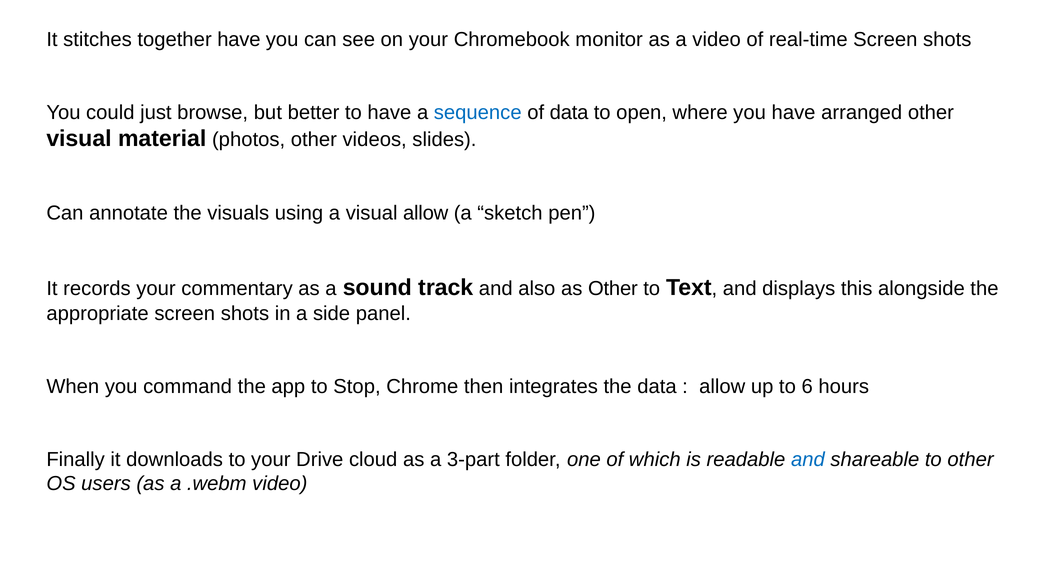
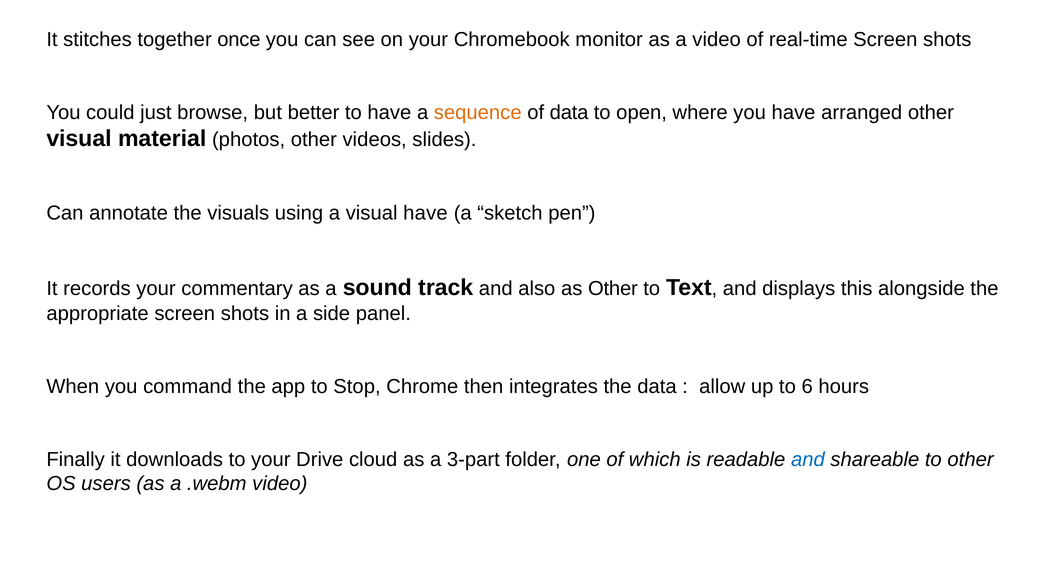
together have: have -> once (239, 40)
sequence colour: blue -> orange (478, 113)
visual allow: allow -> have (425, 213)
